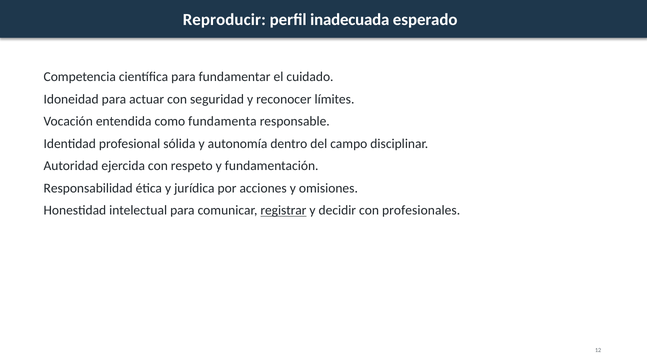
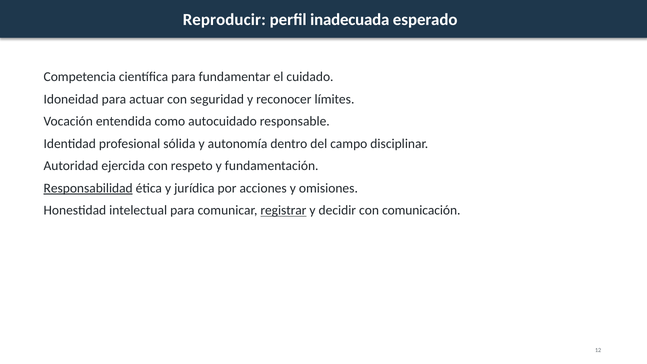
fundamenta: fundamenta -> autocuidado (222, 121)
Responsabilidad underline: none -> present (88, 188)
profesionales: profesionales -> comunicación (421, 210)
